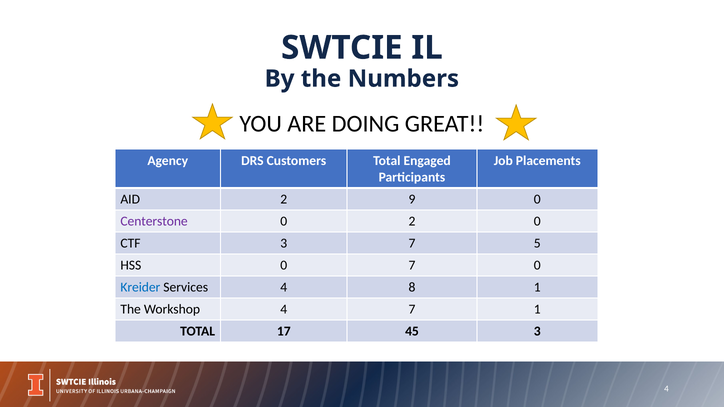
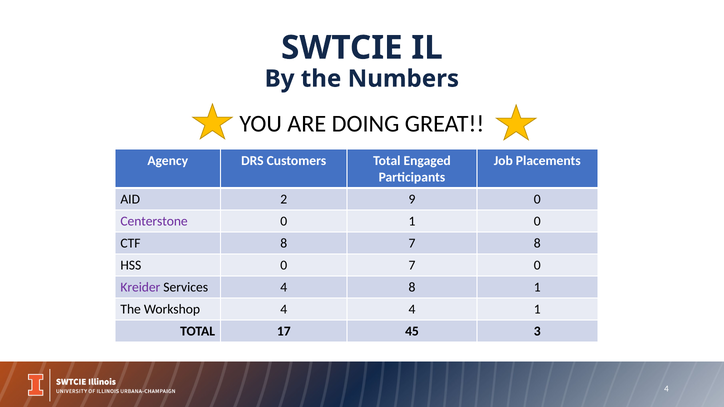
0 2: 2 -> 1 (412, 221)
CTF 3: 3 -> 8 (284, 243)
7 5: 5 -> 8 (537, 243)
Kreider colour: blue -> purple (140, 287)
4 7: 7 -> 4 (412, 309)
